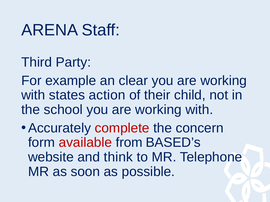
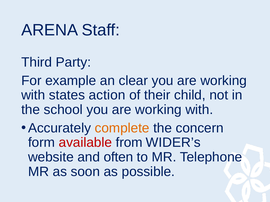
complete colour: red -> orange (122, 128)
BASED’s: BASED’s -> WIDER’s (173, 143)
think: think -> often (118, 157)
